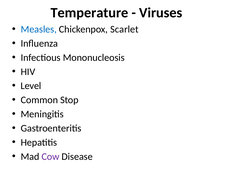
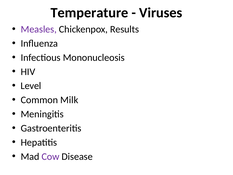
Measles colour: blue -> purple (39, 29)
Scarlet: Scarlet -> Results (124, 29)
Stop: Stop -> Milk (69, 100)
